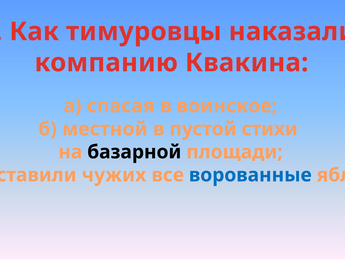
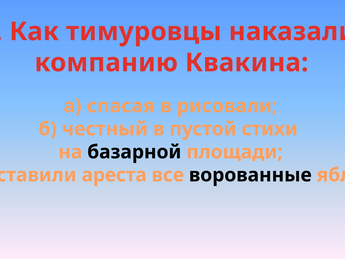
воинское: воинское -> рисовали (227, 106)
местной: местной -> честный (105, 129)
чужих: чужих -> ареста (114, 175)
ворованные colour: blue -> black (250, 175)
